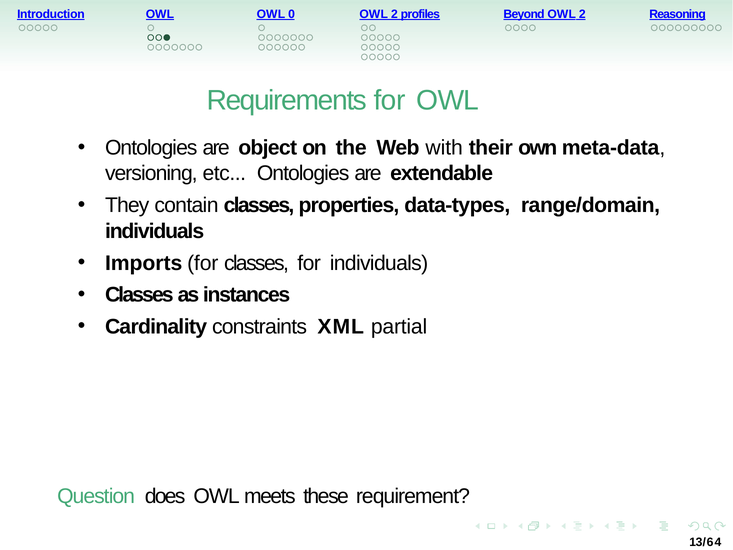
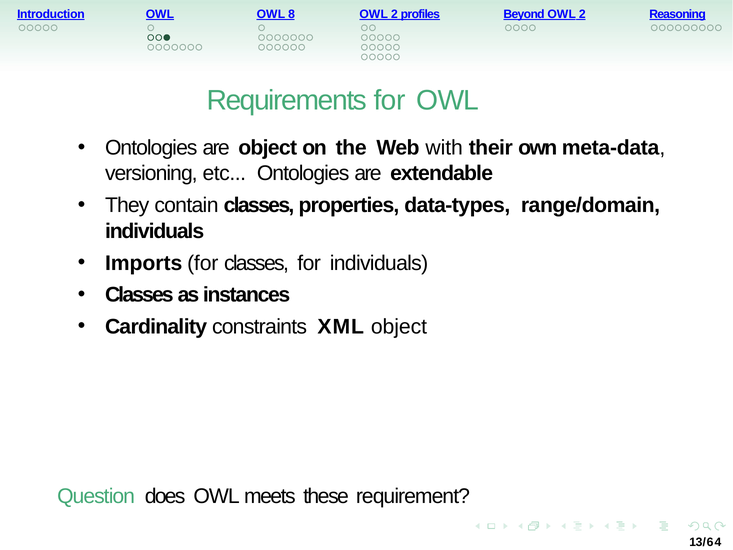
0: 0 -> 8 (292, 14)
XML partial: partial -> object (399, 327)
